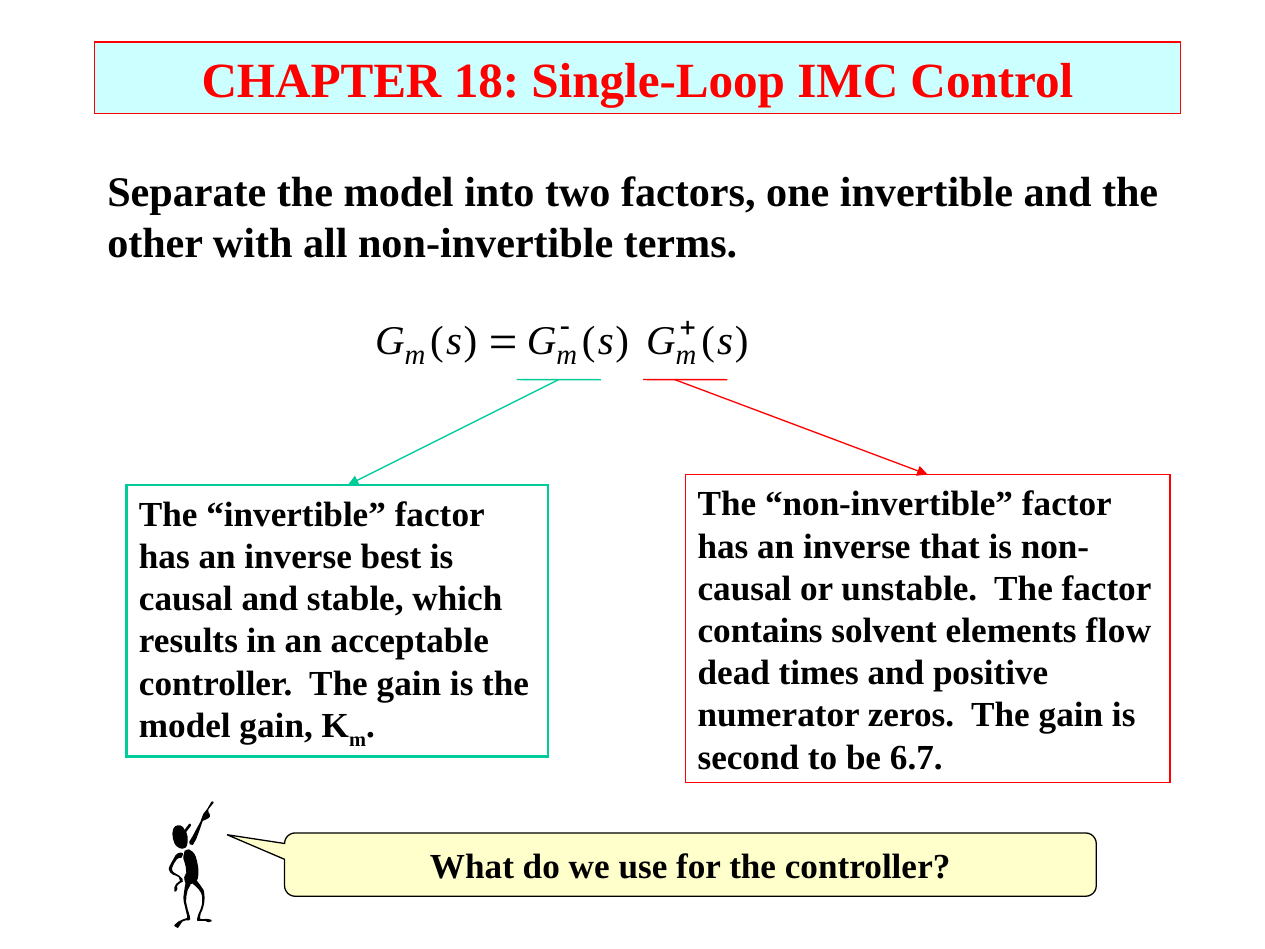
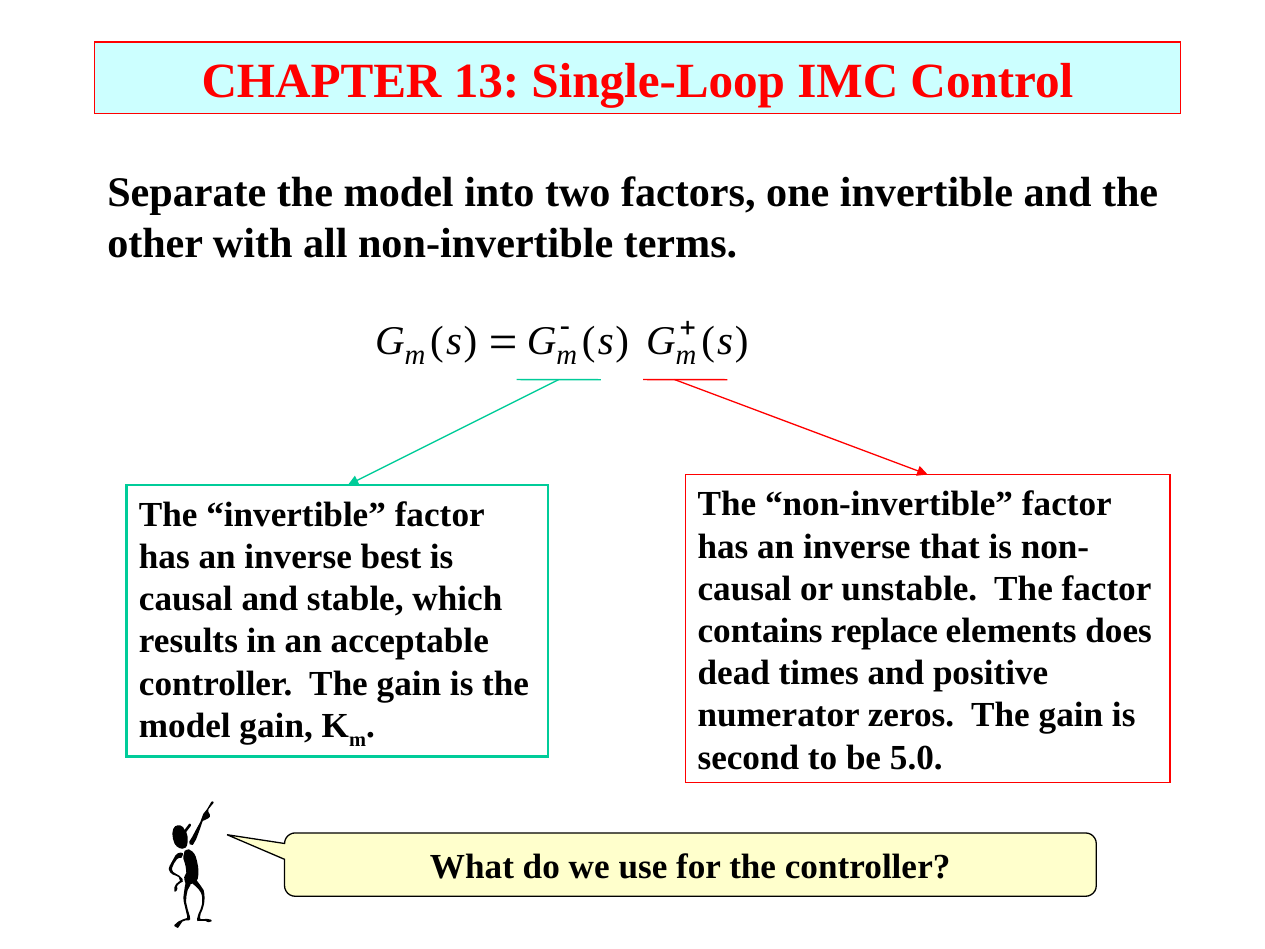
18: 18 -> 13 (487, 81)
solvent: solvent -> replace (884, 631)
flow: flow -> does (1119, 631)
6.7: 6.7 -> 5.0 (916, 757)
